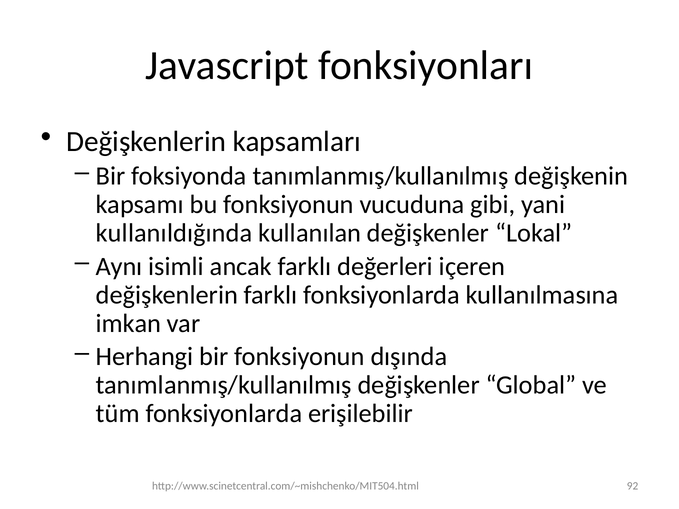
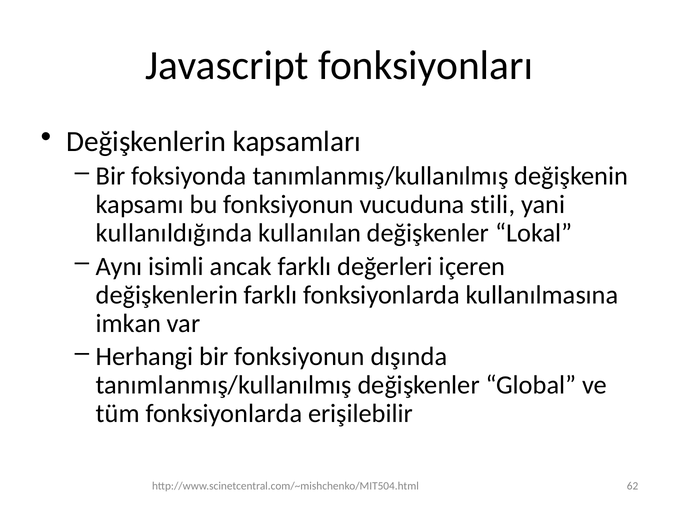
gibi: gibi -> stili (493, 205)
92: 92 -> 62 (633, 486)
